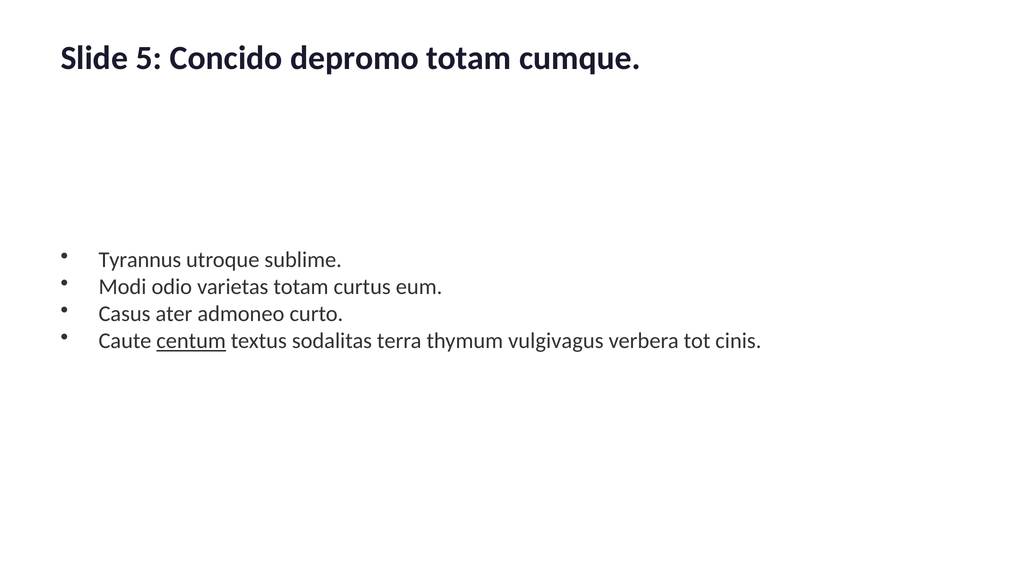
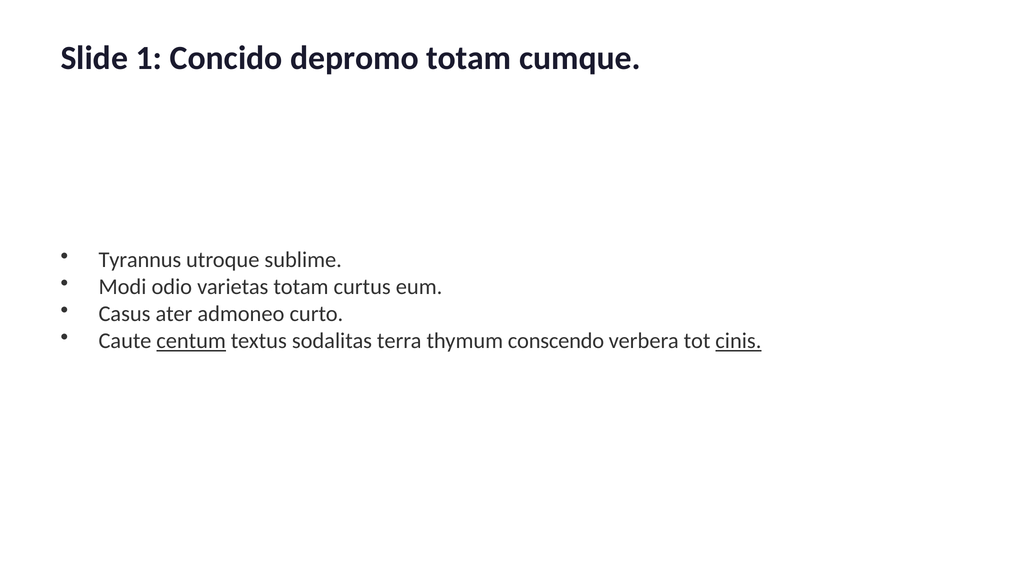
5: 5 -> 1 (149, 58)
vulgivagus: vulgivagus -> conscendo (556, 341)
cinis underline: none -> present (738, 341)
